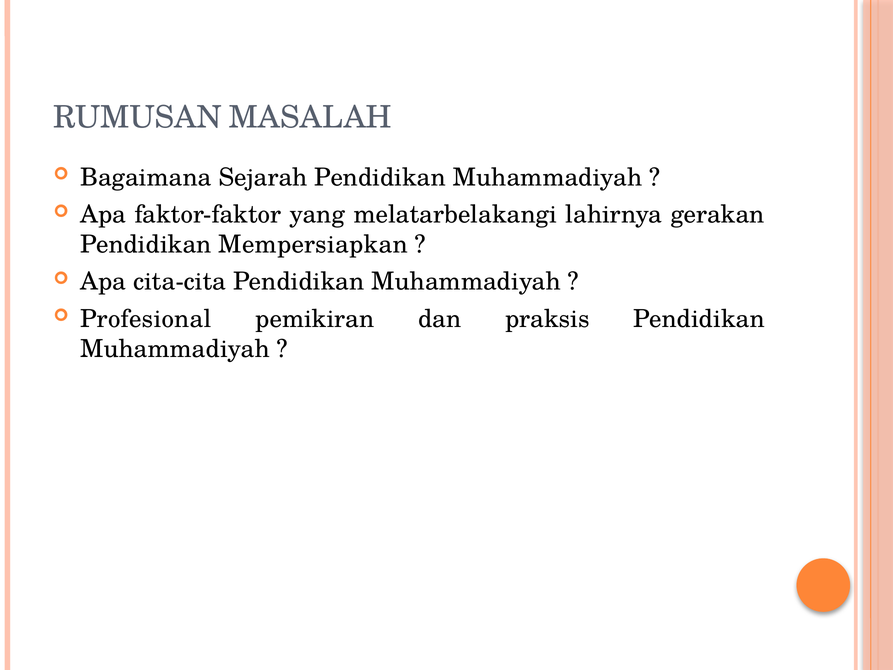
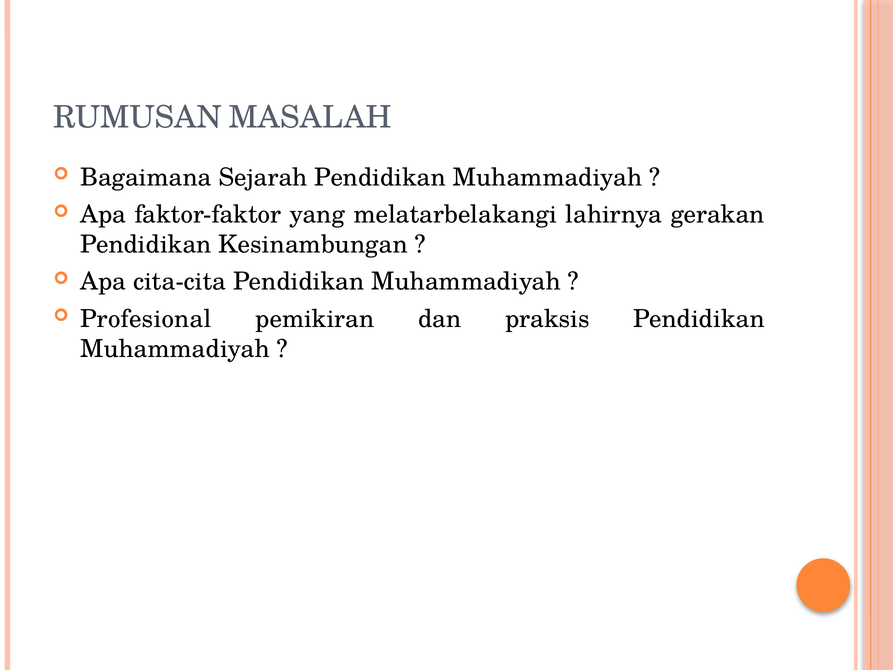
Mempersiapkan: Mempersiapkan -> Kesinambungan (313, 244)
